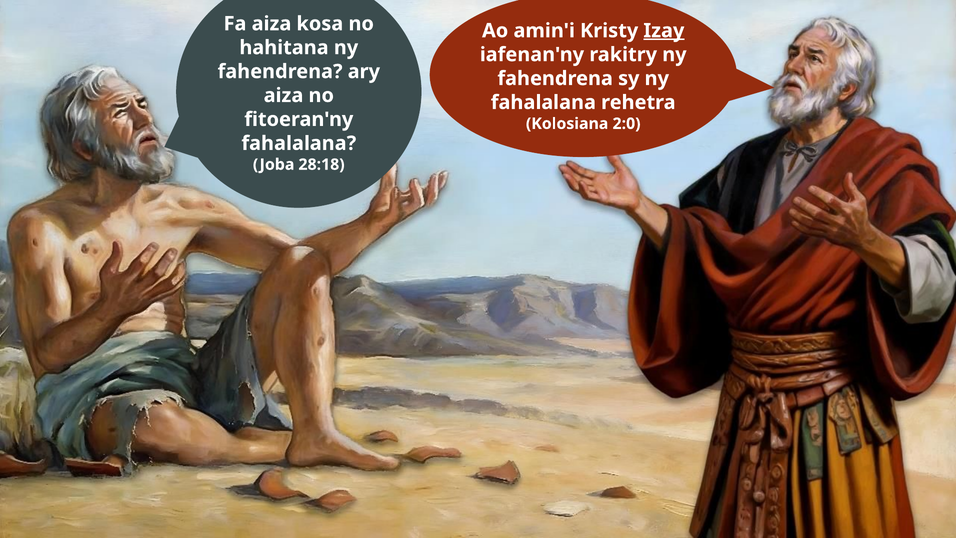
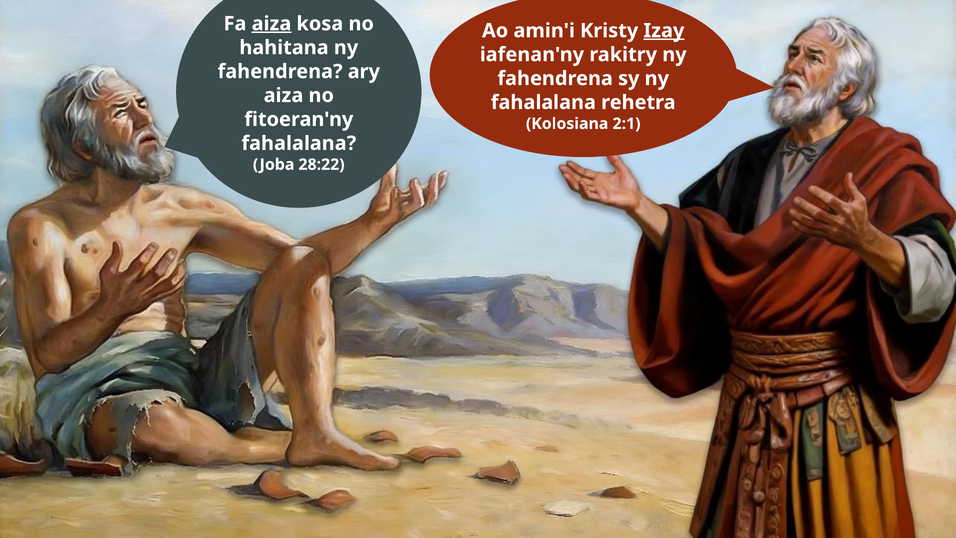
aiza underline: none -> present (271, 24)
2:0: 2:0 -> 2:1 (627, 124)
28:18: 28:18 -> 28:22 (322, 164)
